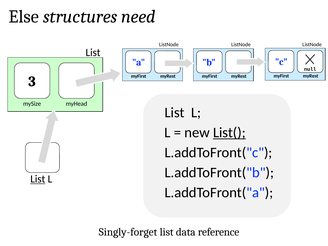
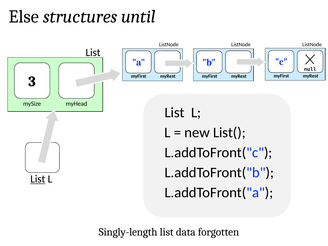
need: need -> until (138, 17)
List( underline: present -> none (229, 133)
Singly-forget: Singly-forget -> Singly-length (128, 232)
reference: reference -> forgotten (218, 232)
